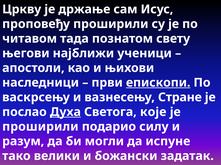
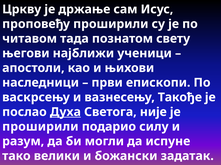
епископи underline: present -> none (158, 83)
Стране: Стране -> Такође (180, 98)
које: које -> није (153, 112)
